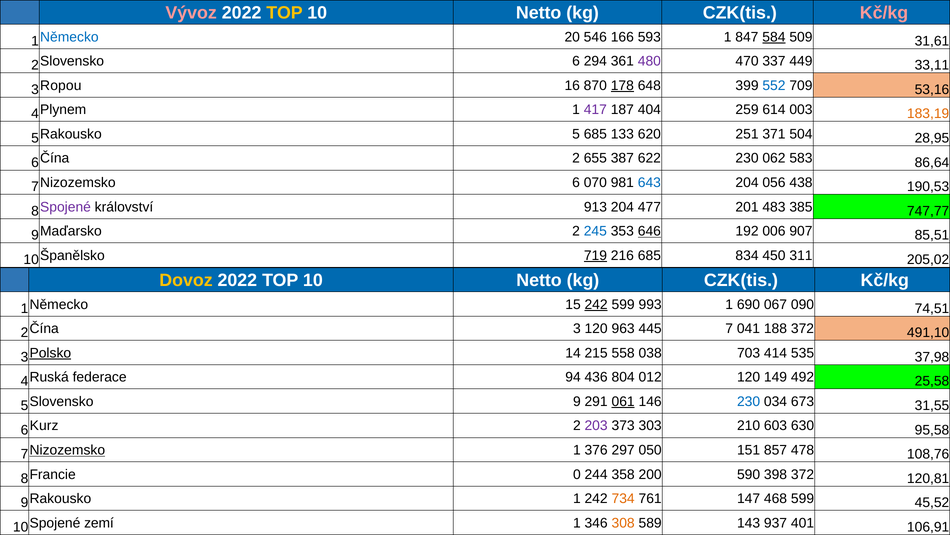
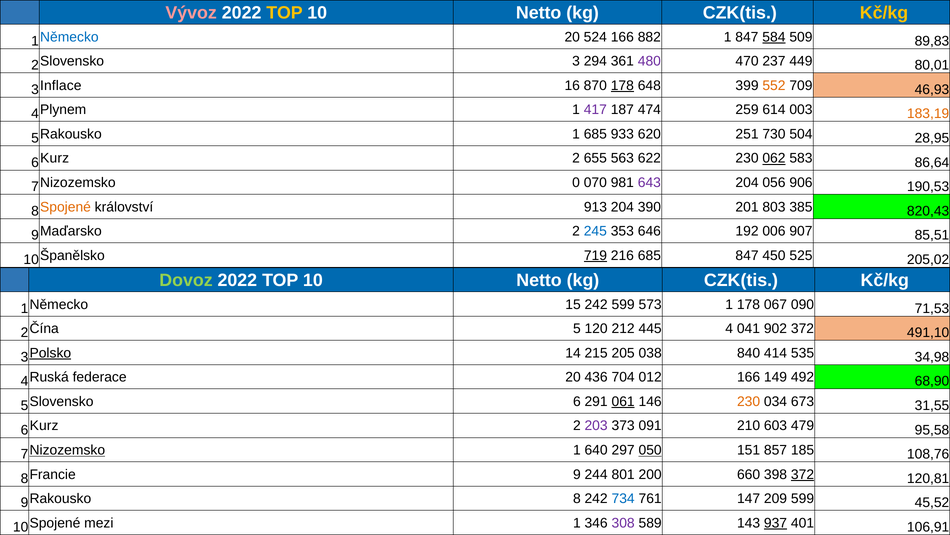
Kč/kg colour: pink -> yellow (884, 13)
546: 546 -> 524 (595, 37)
593: 593 -> 882 (649, 37)
31,61: 31,61 -> 89,83 (932, 41)
Slovensko 6: 6 -> 3 (576, 61)
337: 337 -> 237 (774, 61)
33,11: 33,11 -> 80,01 (932, 65)
Ropou: Ropou -> Inflace (61, 85)
552 colour: blue -> orange (774, 85)
53,16: 53,16 -> 46,93 (932, 90)
404: 404 -> 474 (649, 110)
Rakousko 5: 5 -> 1 (576, 134)
133: 133 -> 933 (622, 134)
371: 371 -> 730 (774, 134)
Čína: Čína -> Kurz (55, 158)
387: 387 -> 563 (622, 158)
062 underline: none -> present (774, 158)
Nizozemsko 6: 6 -> 0 (576, 182)
643 colour: blue -> purple (649, 182)
438: 438 -> 906 (801, 182)
Spojené colour: purple -> orange (65, 207)
477: 477 -> 390 (649, 207)
483: 483 -> 803 (774, 207)
747,77: 747,77 -> 820,43 (928, 211)
646 underline: present -> none (649, 231)
685 834: 834 -> 847 (747, 255)
311: 311 -> 525 (801, 255)
Dovoz colour: yellow -> light green (186, 280)
242 underline: present -> none (596, 304)
993: 993 -> 573 (650, 304)
1 690: 690 -> 178 (748, 304)
74,51: 74,51 -> 71,53 (932, 308)
Čína 3: 3 -> 5 (577, 328)
963: 963 -> 212 (623, 328)
445 7: 7 -> 4 (729, 328)
188: 188 -> 902 (775, 328)
558: 558 -> 205 (623, 353)
703: 703 -> 840 (749, 353)
37,98: 37,98 -> 34,98 (932, 357)
federace 94: 94 -> 20 (573, 377)
804: 804 -> 704 (623, 377)
012 120: 120 -> 166 (749, 377)
25,58: 25,58 -> 68,90 (932, 381)
Slovensko 9: 9 -> 6 (577, 401)
230 colour: blue -> orange (749, 401)
303: 303 -> 091 (650, 425)
630: 630 -> 479 (803, 425)
376: 376 -> 640 (596, 450)
050 underline: none -> present (650, 450)
478: 478 -> 185 (803, 450)
Francie 0: 0 -> 9 (577, 474)
358: 358 -> 801 (623, 474)
590: 590 -> 660 (749, 474)
372 underline: none -> present (803, 474)
Rakousko 1: 1 -> 8 (577, 498)
734 colour: orange -> blue (623, 498)
468: 468 -> 209 (775, 498)
zemí: zemí -> mezi (99, 522)
308 colour: orange -> purple (623, 522)
937 underline: none -> present (775, 522)
